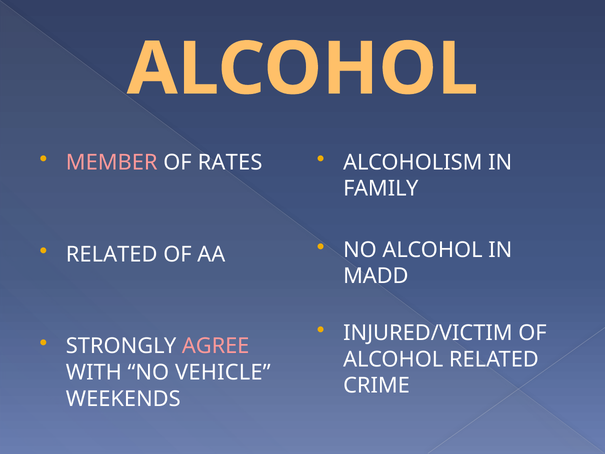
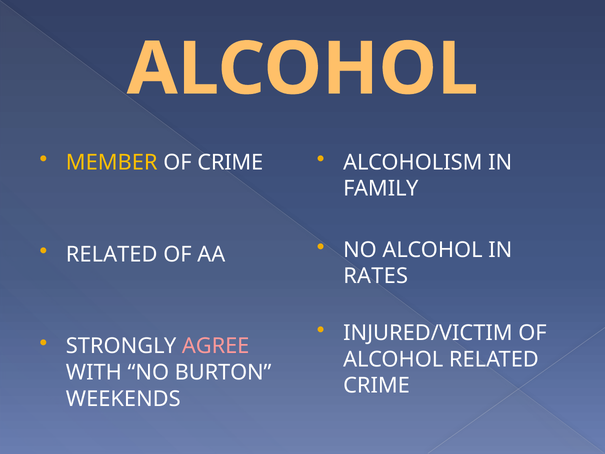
MEMBER colour: pink -> yellow (112, 162)
OF RATES: RATES -> CRIME (230, 162)
MADD: MADD -> RATES (376, 276)
VEHICLE: VEHICLE -> BURTON (223, 372)
